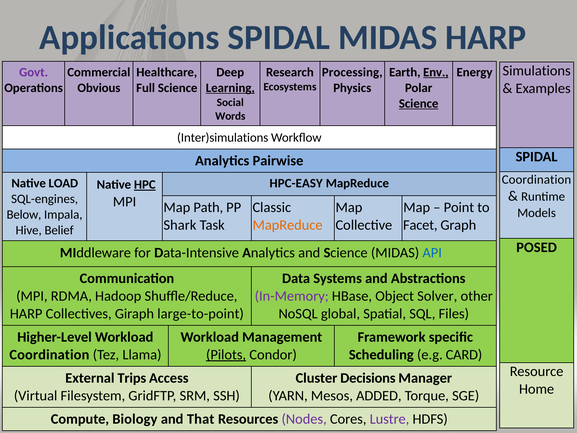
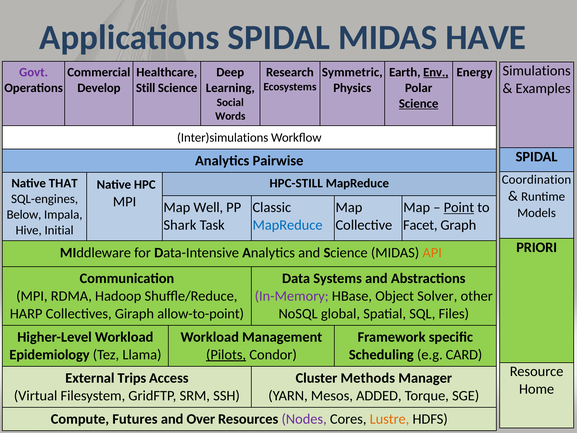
MIDAS HARP: HARP -> HAVE (486, 38)
Processing: Processing -> Symmetric (352, 72)
Obvious: Obvious -> Develop (99, 88)
Full: Full -> Still (146, 88)
Learning underline: present -> none (230, 88)
LOAD: LOAD -> THAT (63, 183)
HPC-EASY: HPC-EASY -> HPC-STILL (296, 183)
HPC underline: present -> none (145, 185)
Path: Path -> Well (208, 207)
Point underline: none -> present (459, 207)
MapReduce colour: orange -> blue (288, 225)
Belief: Belief -> Initial (59, 230)
POSED: POSED -> PRIORI (537, 247)
API colour: blue -> orange (432, 253)
large-to-point: large-to-point -> allow-to-point (201, 313)
Coordination: Coordination -> Epidemiology (49, 354)
Decisions: Decisions -> Methods (368, 378)
Biology: Biology -> Futures (135, 419)
That: That -> Over (201, 419)
Lustre colour: purple -> orange (389, 419)
